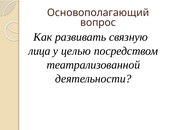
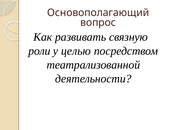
лица: лица -> роли (39, 51)
